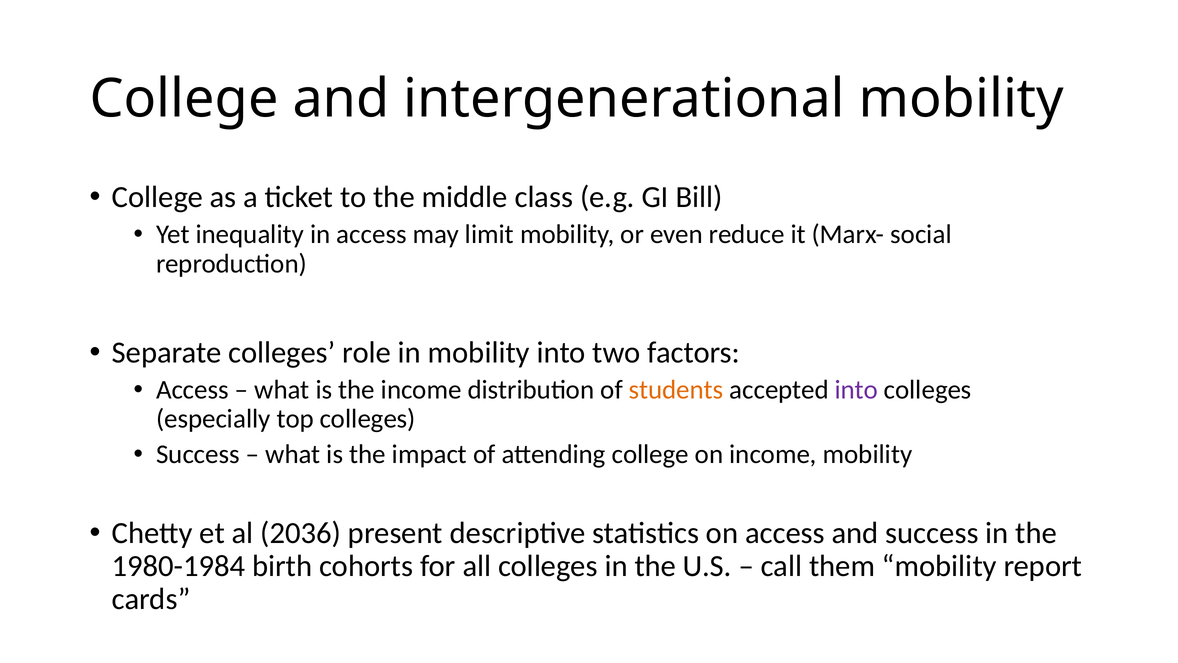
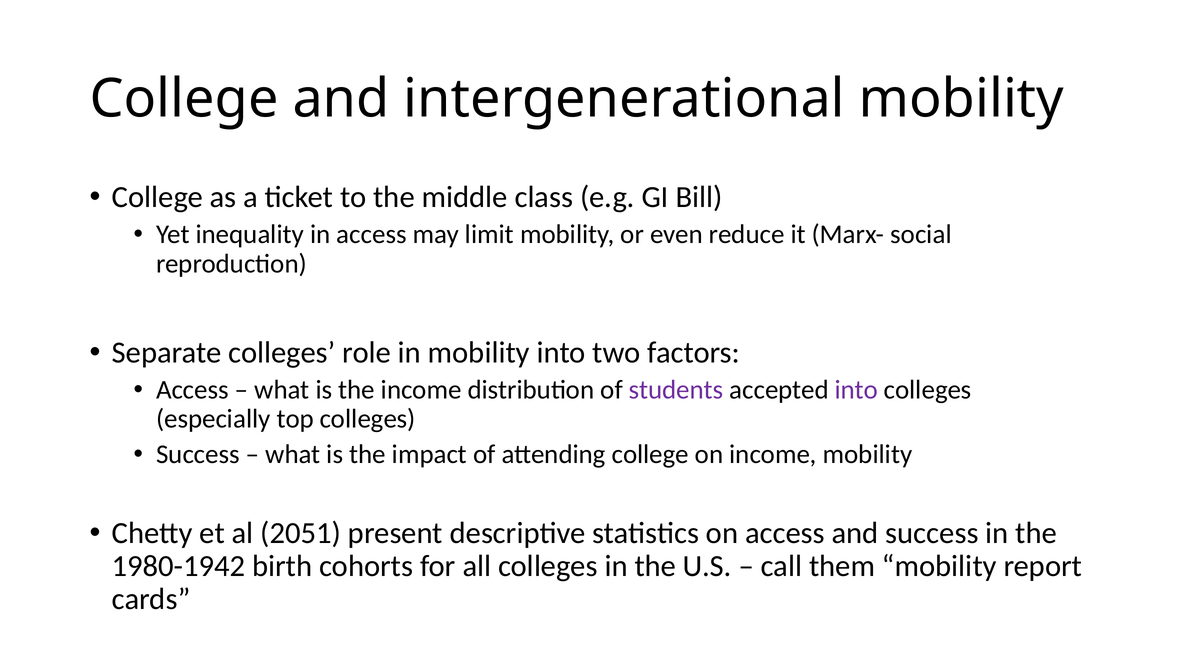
students colour: orange -> purple (676, 390)
2036: 2036 -> 2051 (301, 533)
1980-1984: 1980-1984 -> 1980-1942 (179, 566)
